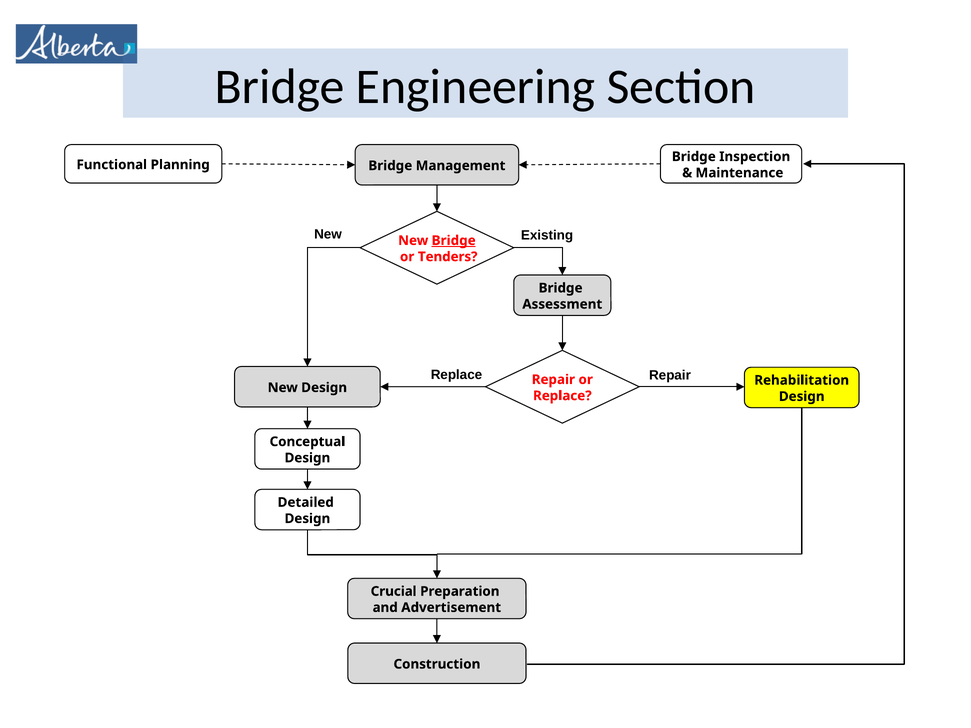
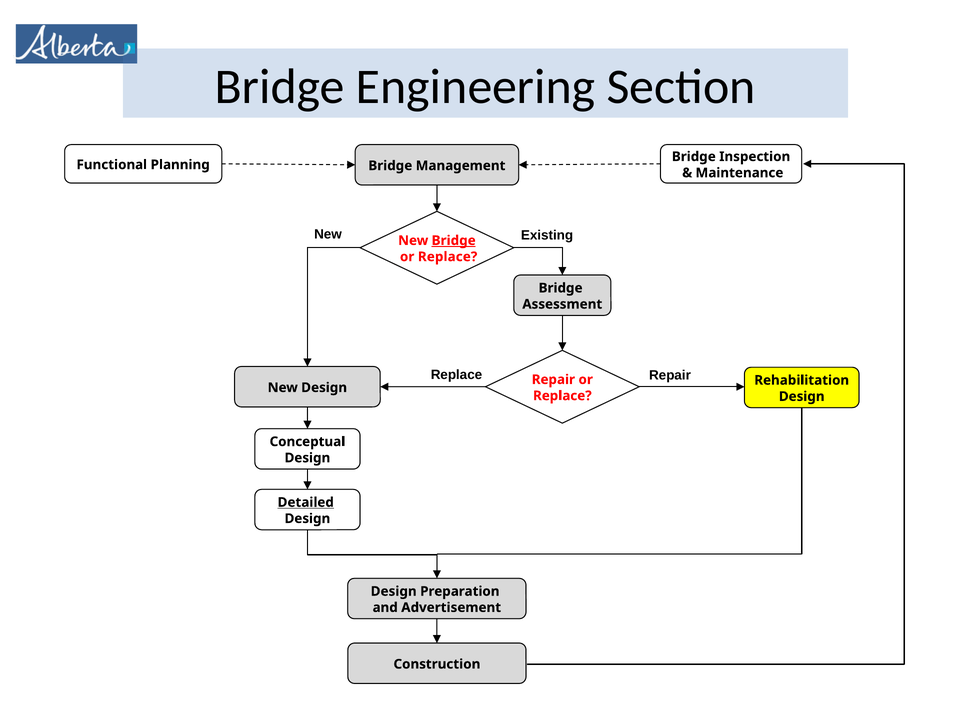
Tenders: Tenders -> Replace (448, 257)
Detailed underline: none -> present (306, 503)
Crucial: Crucial -> Design (394, 592)
